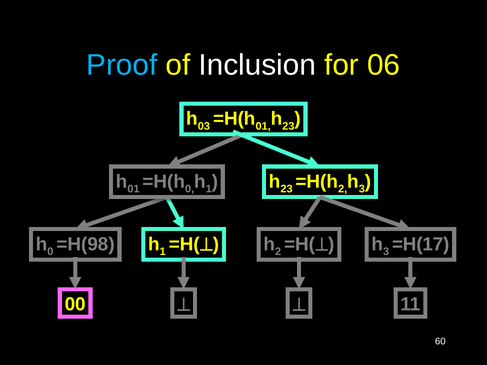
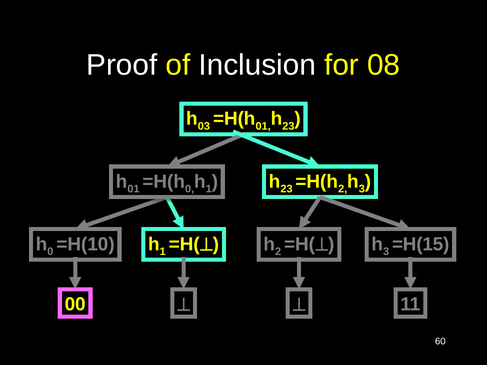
Proof colour: light blue -> white (122, 65)
06: 06 -> 08 (384, 65)
=H(98: =H(98 -> =H(10 (86, 244)
=H(17: =H(17 -> =H(15 (421, 244)
